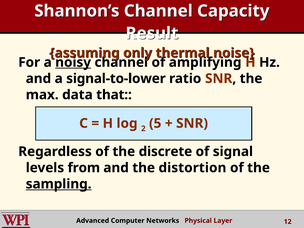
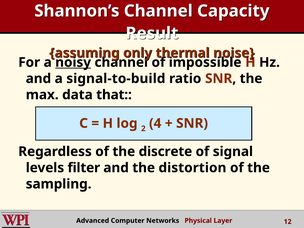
amplifying: amplifying -> impossible (205, 62)
signal-to-lower: signal-to-lower -> signal-to-build (116, 79)
5: 5 -> 4 (155, 123)
from: from -> filter (84, 168)
sampling underline: present -> none (59, 184)
